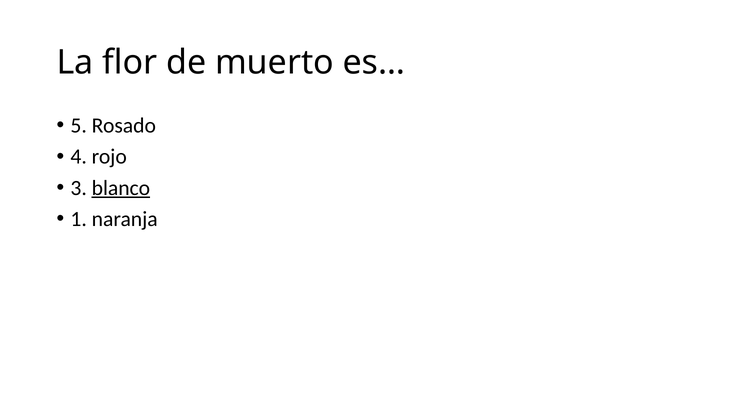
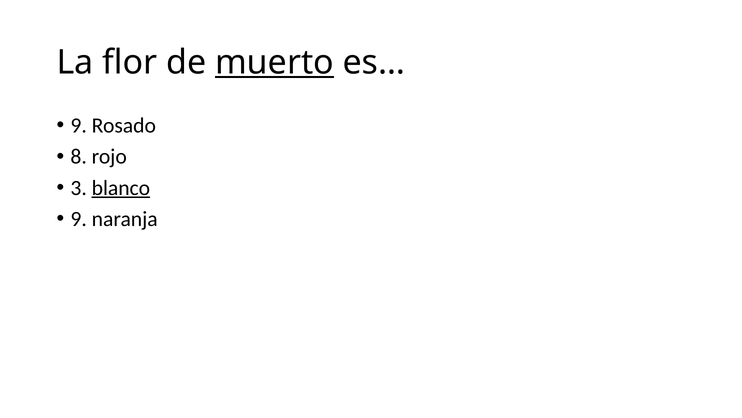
muerto underline: none -> present (274, 62)
5: 5 -> 9 (79, 125)
4: 4 -> 8 (79, 157)
1: 1 -> 9 (79, 219)
